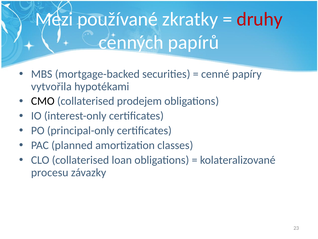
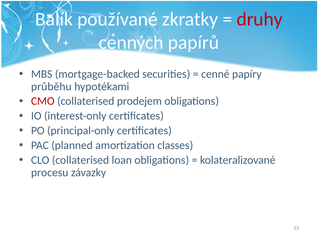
Mezi: Mezi -> Balík (54, 19)
vytvořila: vytvořila -> průběhu (51, 86)
CMO colour: black -> red (43, 101)
